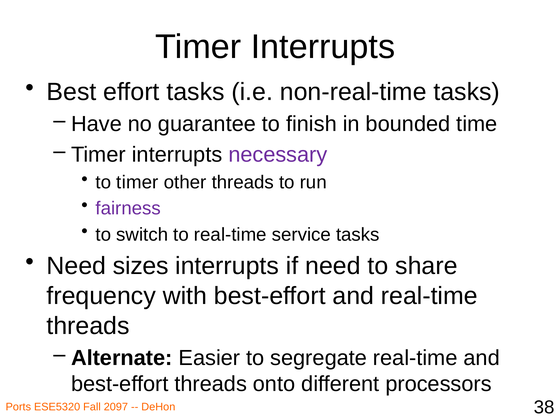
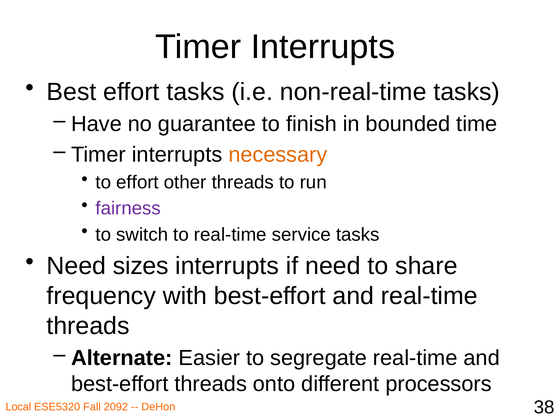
necessary colour: purple -> orange (278, 154)
to timer: timer -> effort (138, 182)
Ports: Ports -> Local (18, 407)
2097: 2097 -> 2092 (116, 407)
